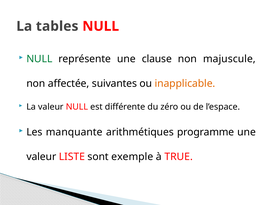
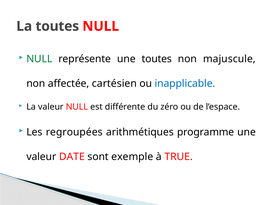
La tables: tables -> toutes (57, 26)
une clause: clause -> toutes (157, 59)
suivantes: suivantes -> cartésien (114, 83)
inapplicable colour: orange -> blue (185, 83)
manquante: manquante -> regroupées (74, 132)
LISTE: LISTE -> DATE (72, 157)
